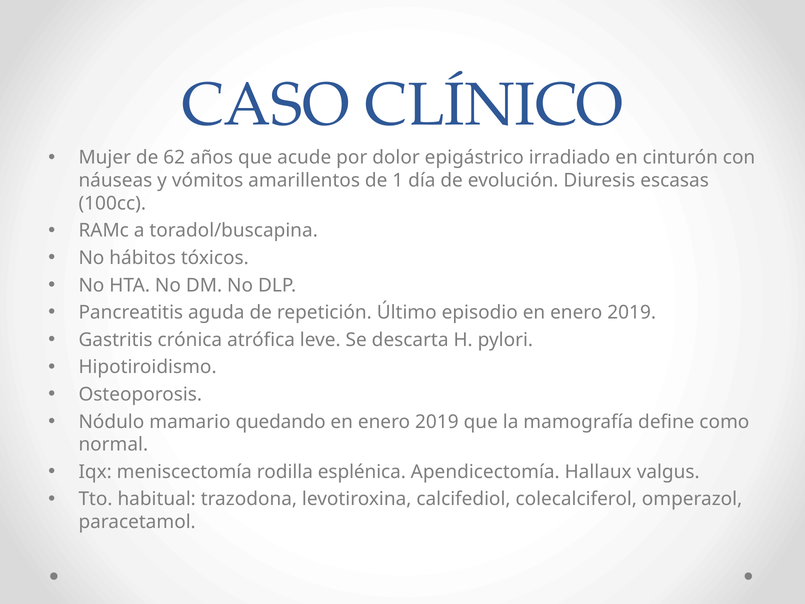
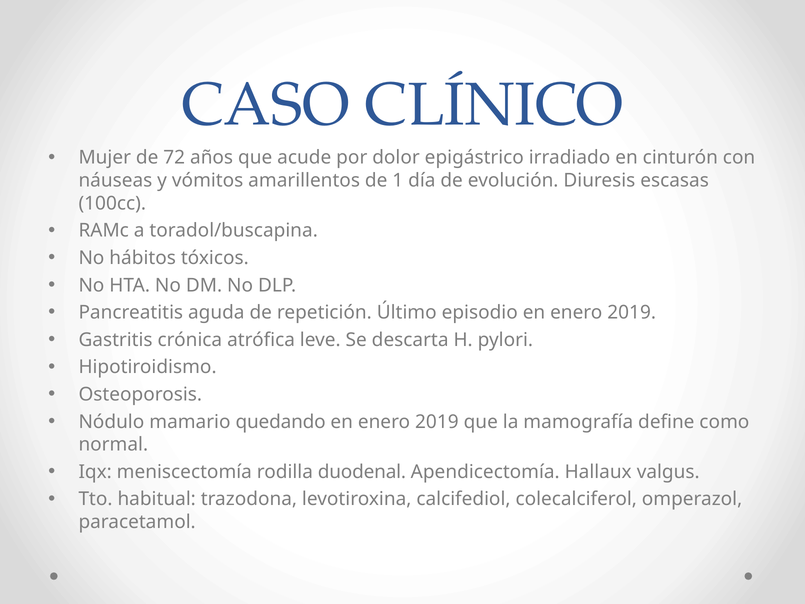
62: 62 -> 72 (174, 158)
esplénica: esplénica -> duodenal (362, 472)
